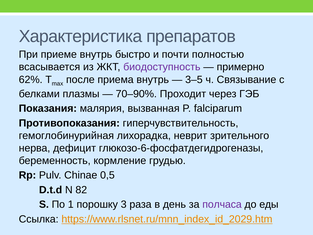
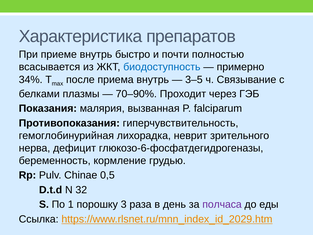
биодоступность colour: purple -> blue (162, 67)
62%: 62% -> 34% (31, 79)
82: 82 -> 32 (81, 190)
